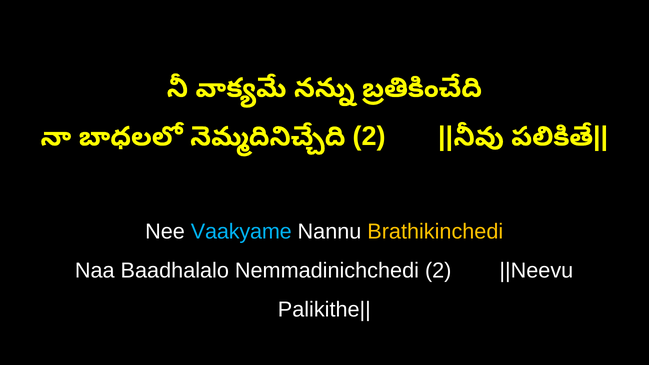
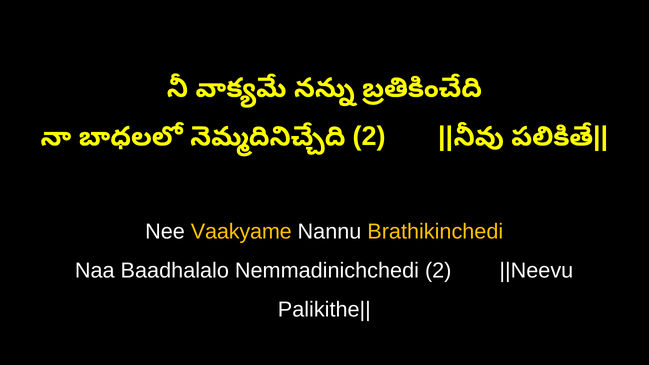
Vaakyame colour: light blue -> yellow (241, 232)
